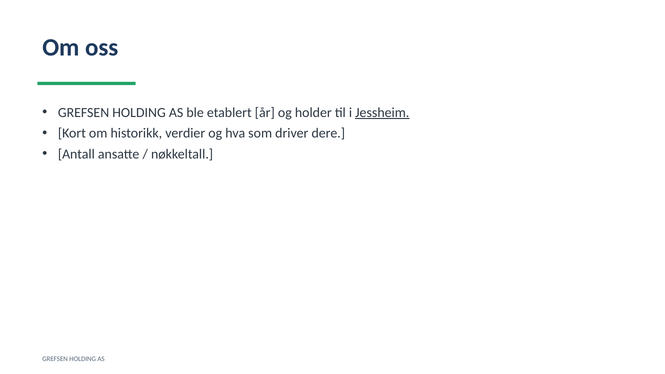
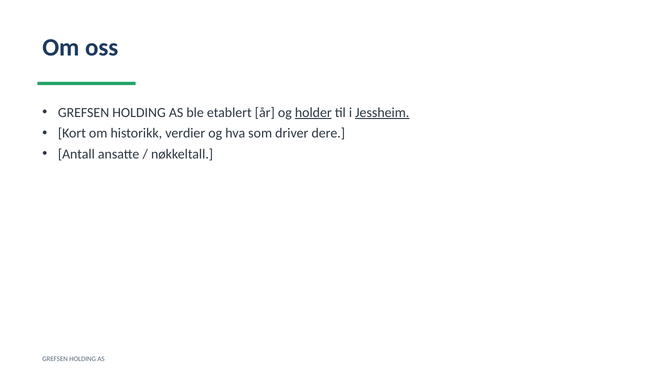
holder underline: none -> present (313, 113)
